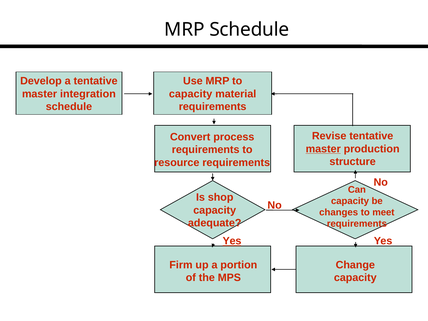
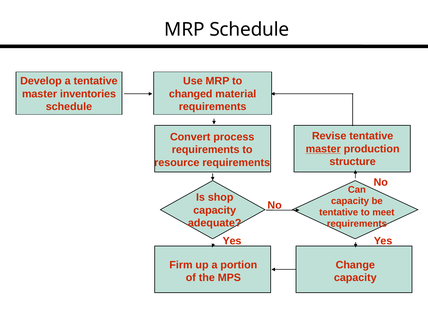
integration: integration -> inventories (88, 94)
capacity: capacity -> changed (191, 94)
changes: changes -> tentative (339, 212)
Yes underline: present -> none (232, 241)
